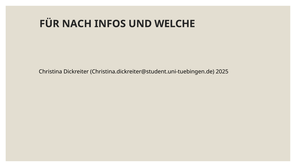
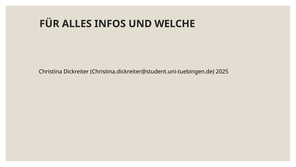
NACH: NACH -> ALLES (77, 24)
